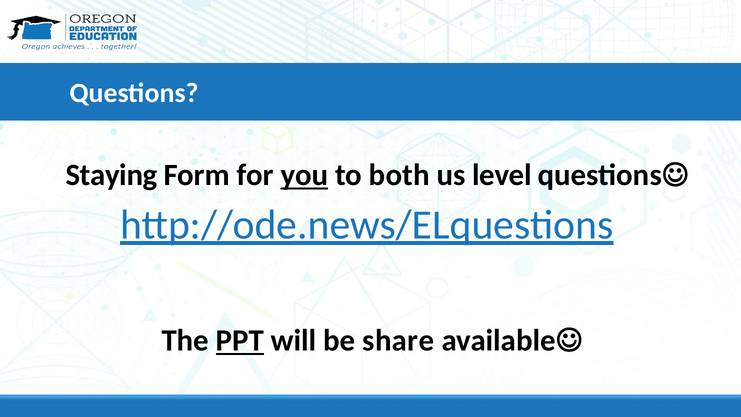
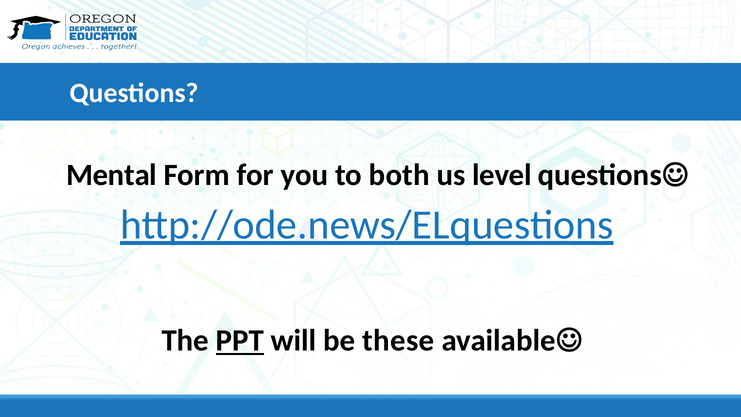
Staying: Staying -> Mental (112, 175)
you underline: present -> none (304, 175)
share: share -> these (398, 340)
